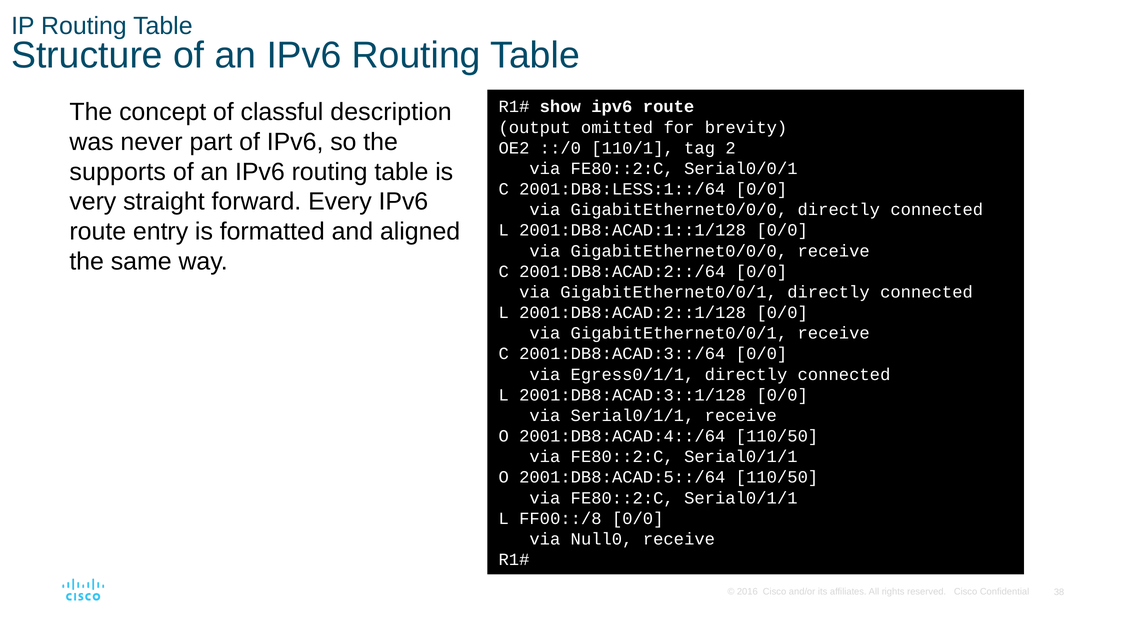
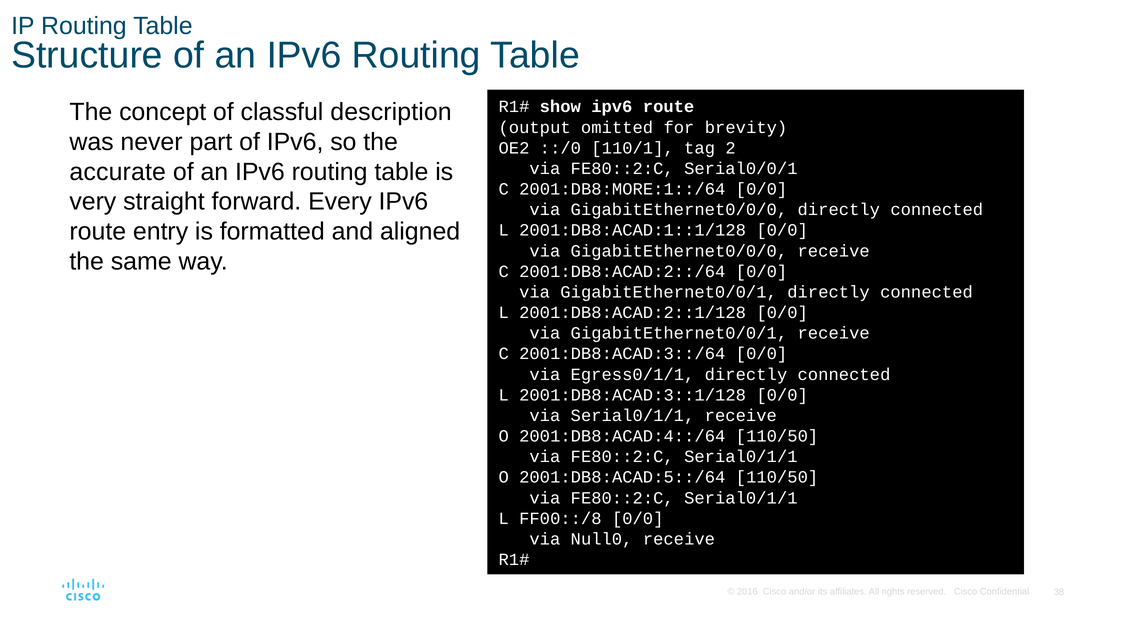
supports: supports -> accurate (118, 172)
2001:DB8:LESS:1::/64: 2001:DB8:LESS:1::/64 -> 2001:DB8:MORE:1::/64 (622, 189)
